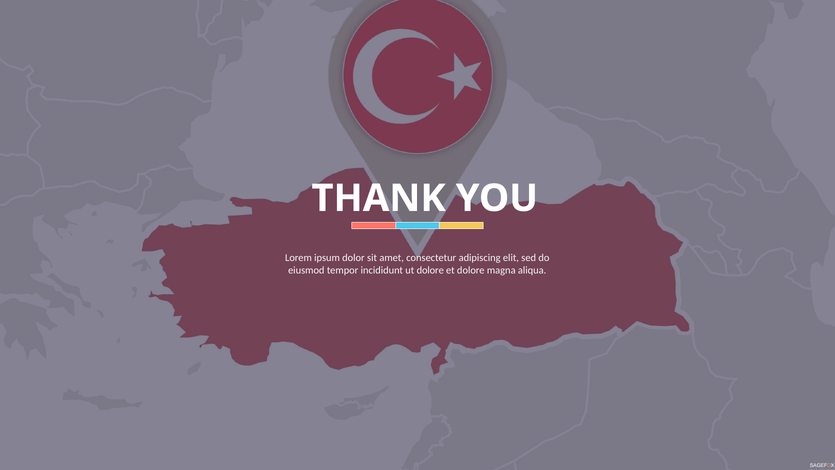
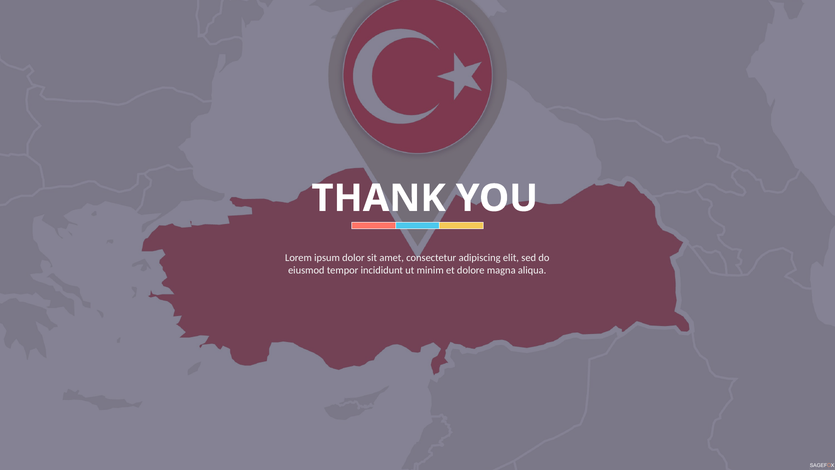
ut dolore: dolore -> minim (430, 270)
